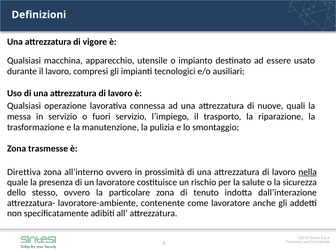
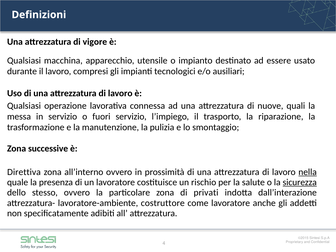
trasmesse: trasmesse -> successive (48, 148)
sicurezza underline: none -> present (300, 182)
tenuto: tenuto -> privati (206, 193)
contenente: contenente -> costruttore (163, 203)
